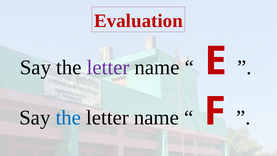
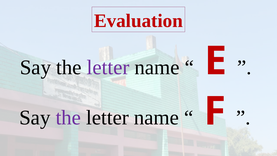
the colour: blue -> purple (68, 118)
